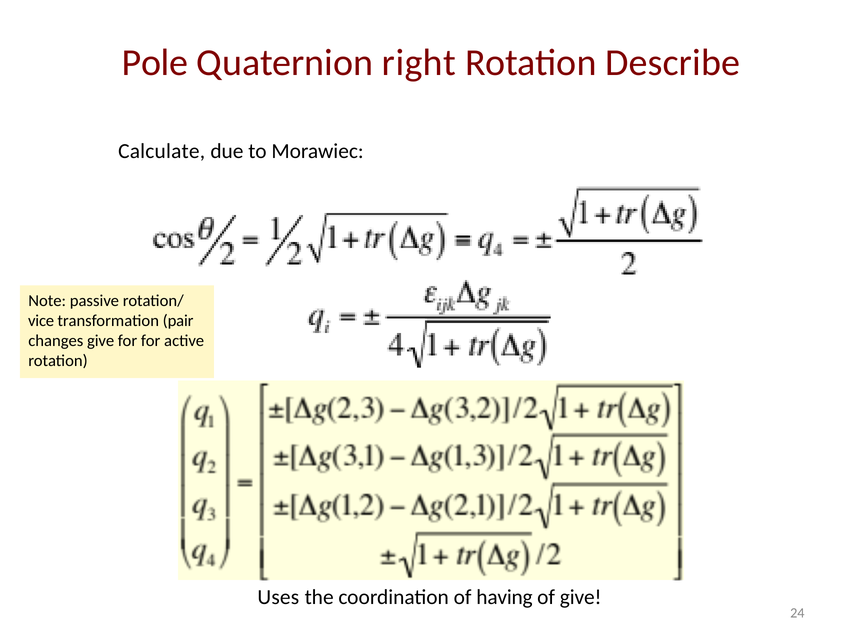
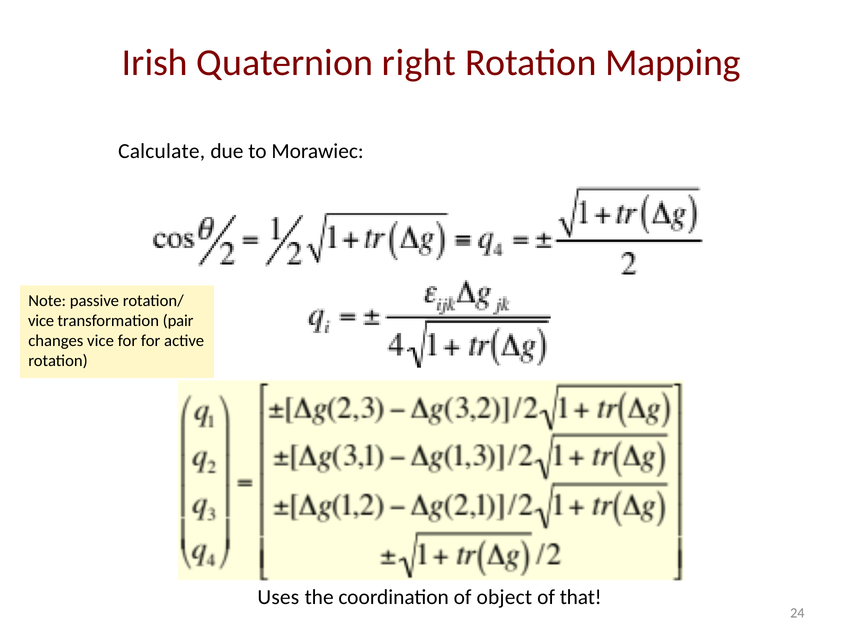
Pole: Pole -> Irish (155, 63)
Describe: Describe -> Mapping (673, 63)
changes give: give -> vice (101, 341)
having: having -> object (504, 597)
of give: give -> that (581, 597)
